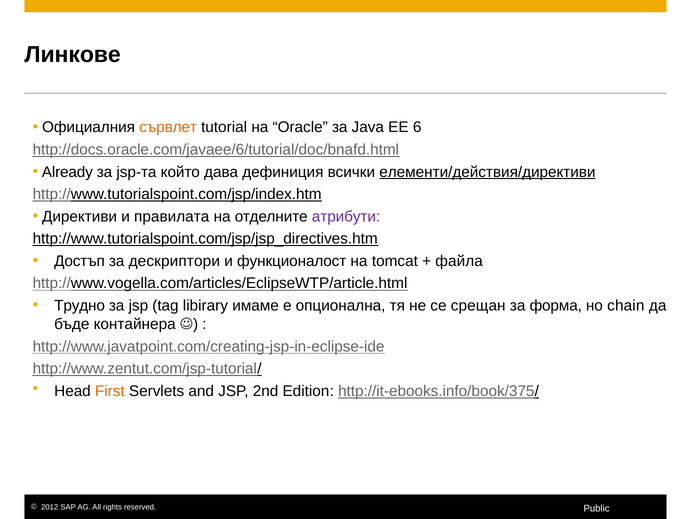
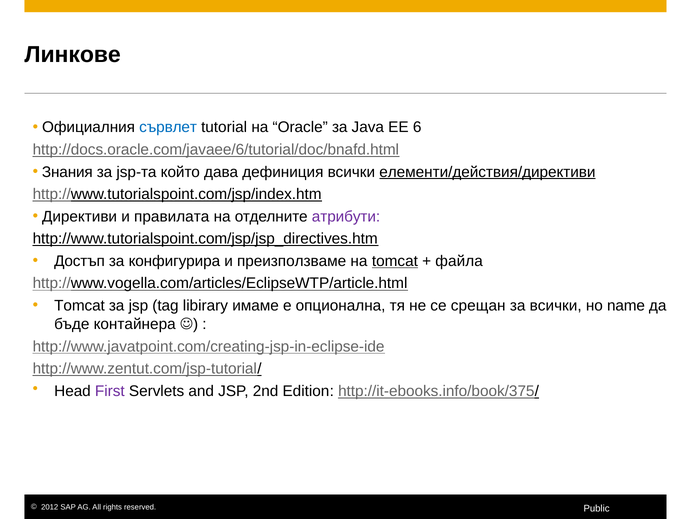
сървлет colour: orange -> blue (168, 127)
Already: Already -> Знания (67, 172)
дескриптори: дескриптори -> конфигурира (174, 261)
функционалост: функционалост -> преизползваме (292, 261)
tomcat underline: none -> present (395, 261)
Трудно: Трудно -> Tomcat (80, 305)
за форма: форма -> всички (556, 305)
chain: chain -> name (626, 305)
First colour: orange -> purple (110, 390)
